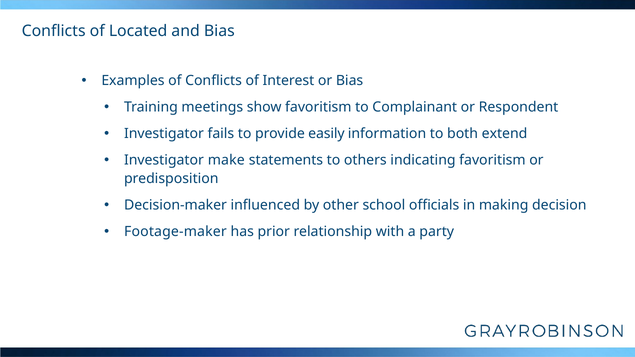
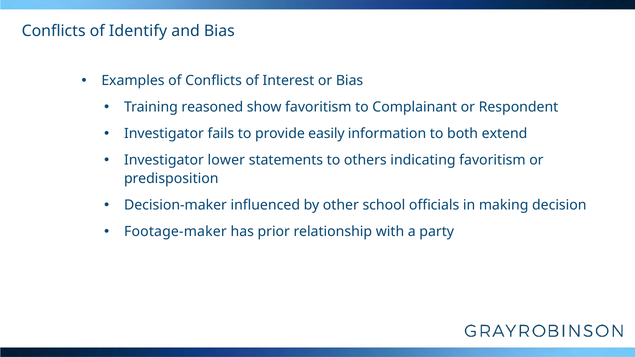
Located: Located -> Identify (138, 31)
meetings: meetings -> reasoned (212, 107)
make: make -> lower (226, 160)
